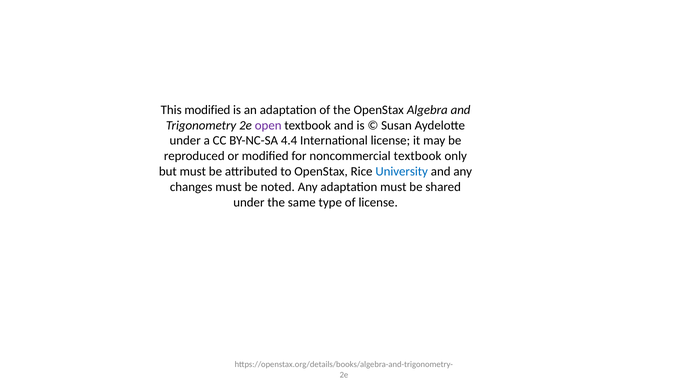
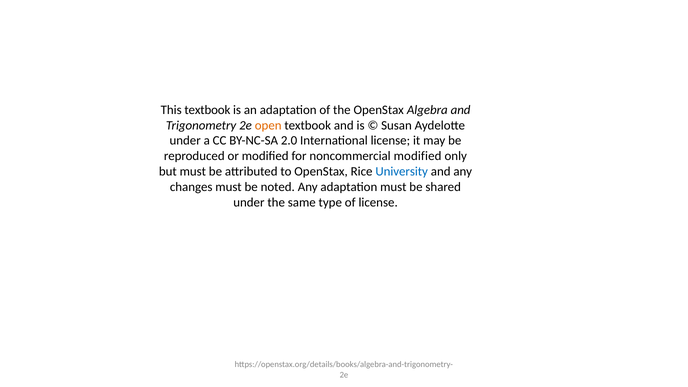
This modified: modified -> textbook (207, 110)
open colour: purple -> orange (268, 125)
4.4: 4.4 -> 2.0 (289, 141)
noncommercial textbook: textbook -> modified (418, 156)
